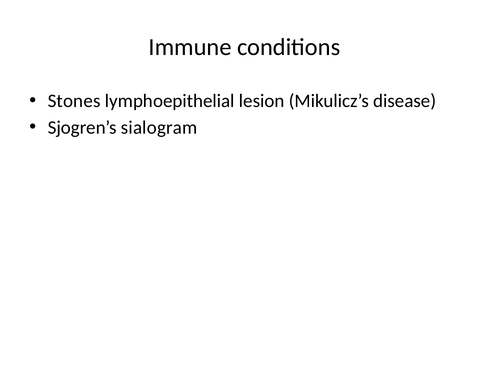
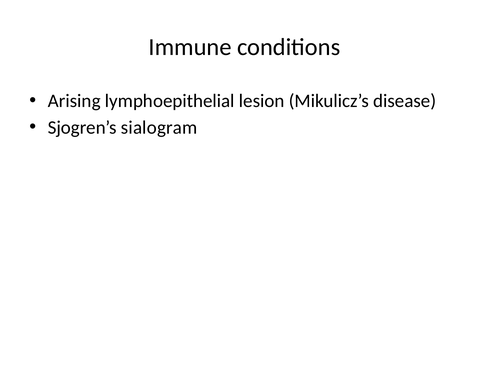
Stones: Stones -> Arising (74, 101)
